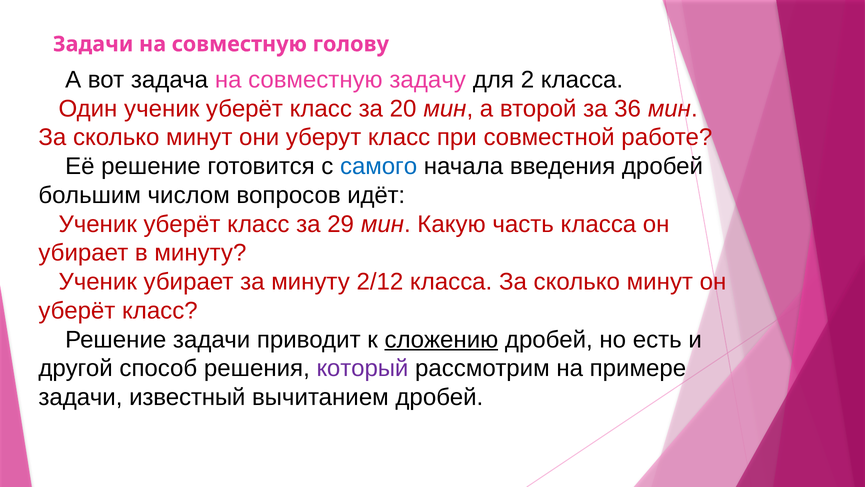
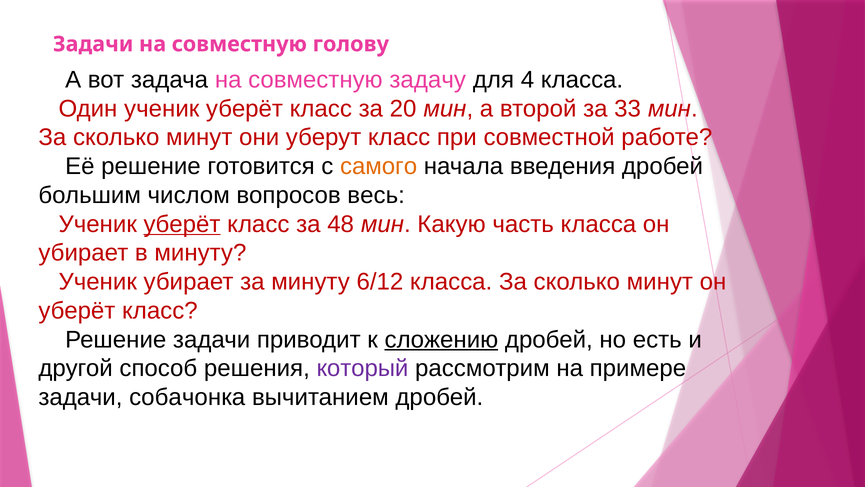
2: 2 -> 4 (527, 80)
36: 36 -> 33 (628, 109)
самого colour: blue -> orange (379, 166)
идёт: идёт -> весь (376, 195)
уберёт underline: none -> present (182, 224)
29: 29 -> 48 (341, 224)
2/12: 2/12 -> 6/12 (380, 282)
известный: известный -> собачонка (187, 397)
